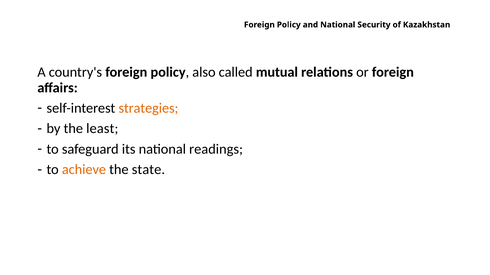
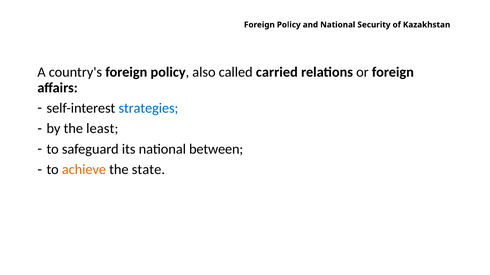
mutual: mutual -> carried (277, 72)
strategies colour: orange -> blue (148, 108)
readings: readings -> between (216, 149)
